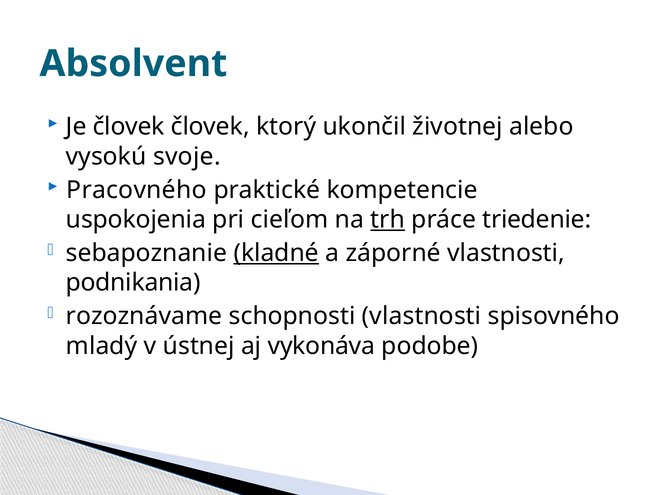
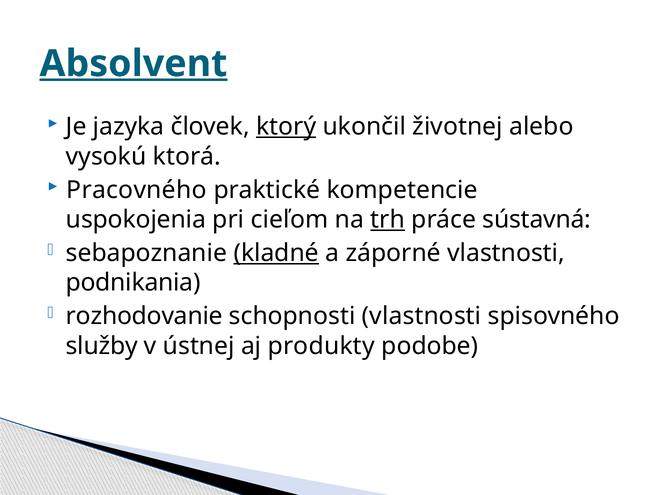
Absolvent underline: none -> present (133, 64)
Je človek: človek -> jazyka (129, 127)
ktorý underline: none -> present (286, 127)
svoje: svoje -> ktorá (187, 156)
triedenie: triedenie -> sústavná (537, 220)
rozoznávame: rozoznávame -> rozhodovanie (144, 316)
mladý: mladý -> služby (102, 346)
vykonáva: vykonáva -> produkty (321, 346)
